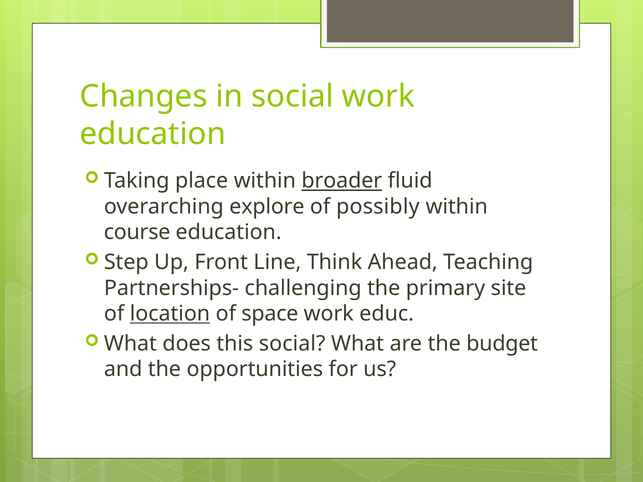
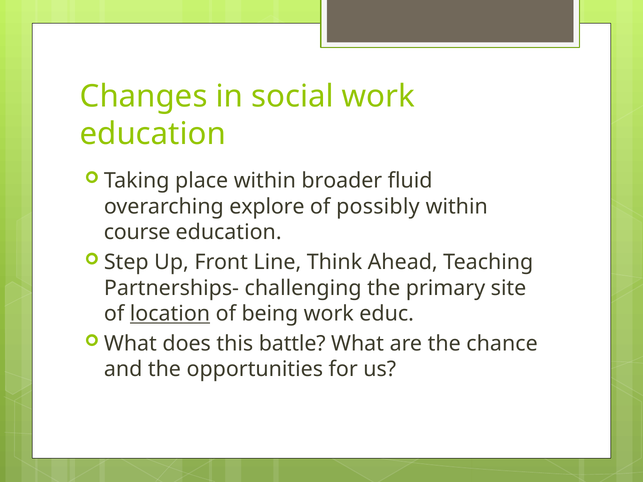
broader underline: present -> none (342, 181)
space: space -> being (270, 314)
this social: social -> battle (292, 344)
budget: budget -> chance (502, 344)
